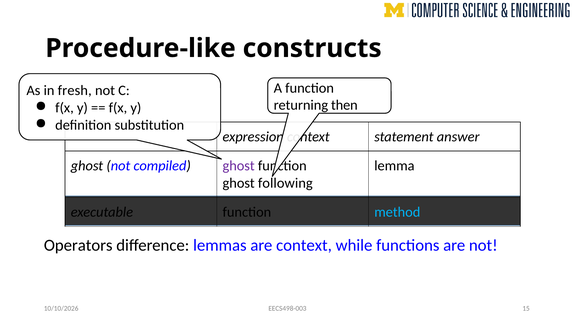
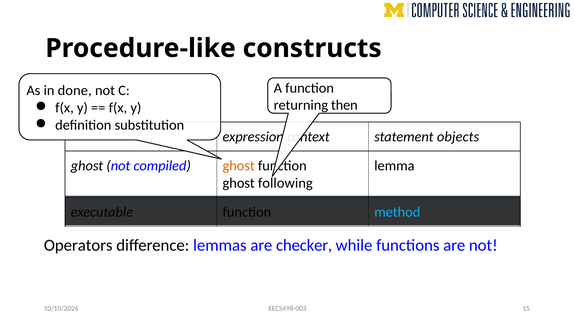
fresh: fresh -> done (75, 91)
answer: answer -> objects (458, 137)
ghost colour: purple -> orange (239, 166)
are context: context -> checker (304, 246)
